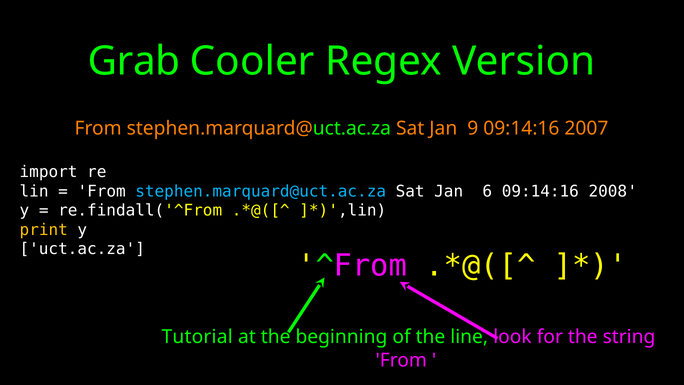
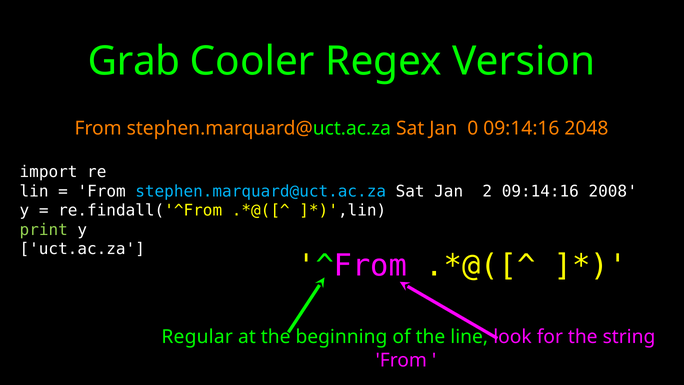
9: 9 -> 0 (473, 129)
2007: 2007 -> 2048 (586, 129)
6: 6 -> 2 (487, 191)
print colour: yellow -> light green (44, 230)
Tutorial: Tutorial -> Regular (197, 337)
